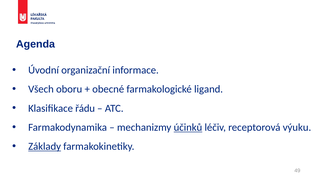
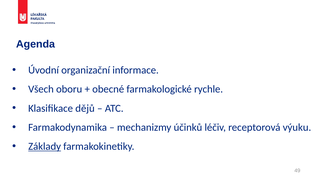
ligand: ligand -> rychle (209, 89)
řádu: řádu -> dějů (85, 109)
účinků underline: present -> none (188, 128)
